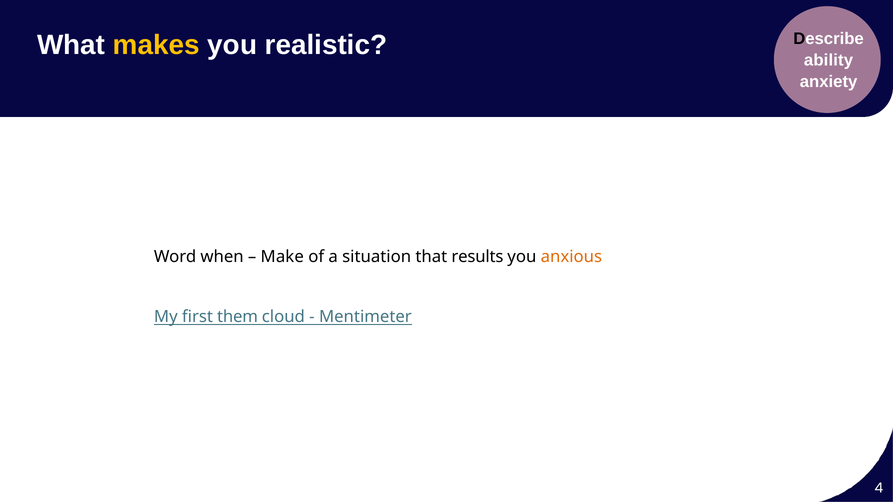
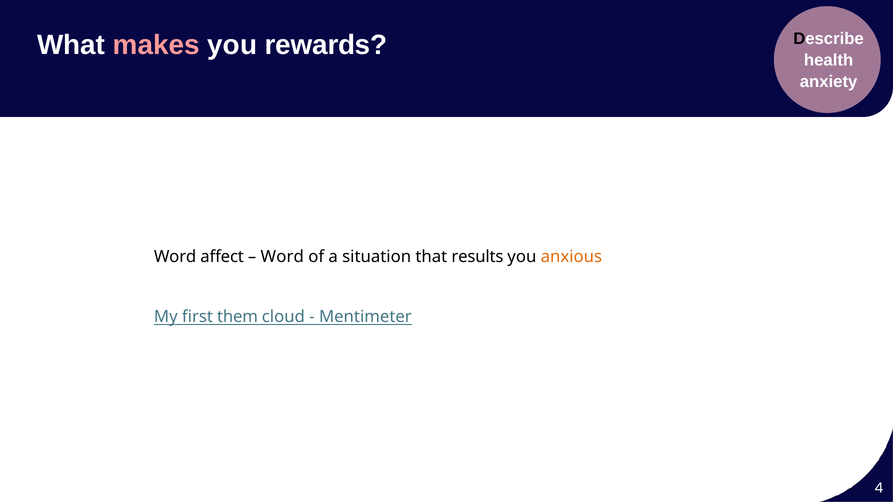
makes colour: yellow -> pink (156, 45)
realistic: realistic -> rewards (326, 45)
ability: ability -> health (829, 60)
when: when -> affect (222, 257)
Make: Make -> Word (282, 257)
